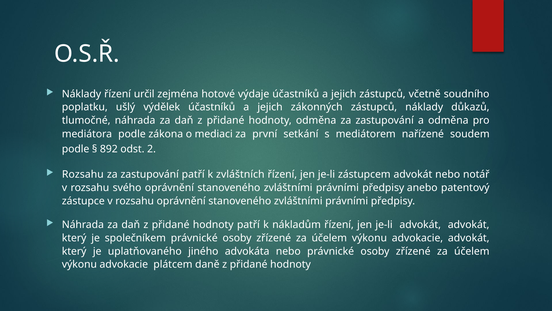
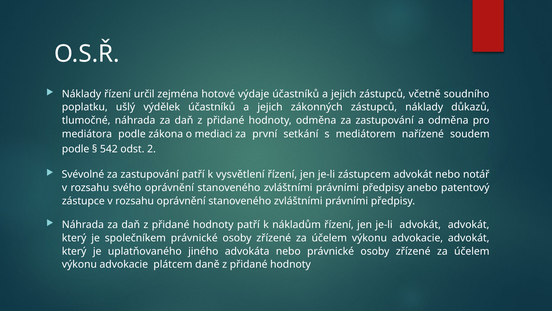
892: 892 -> 542 (109, 149)
Rozsahu: Rozsahu -> Svévolné (83, 174)
zvláštních: zvláštních -> vysvětlení (240, 174)
